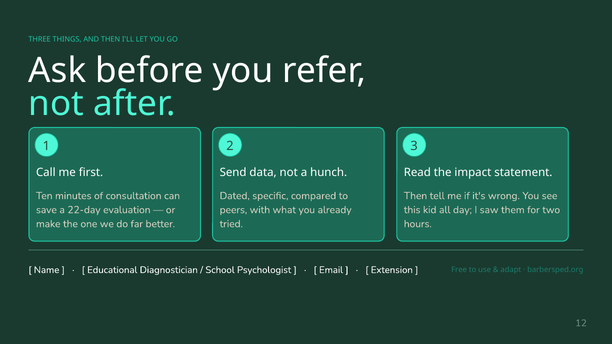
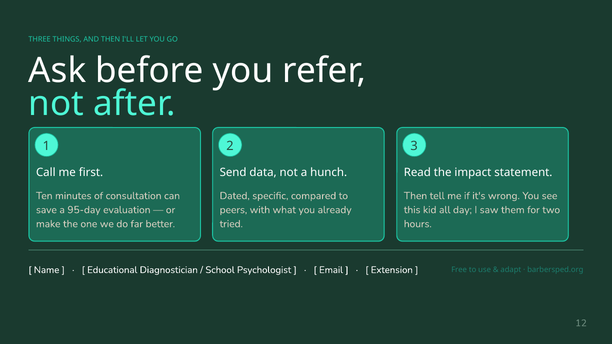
22-day: 22-day -> 95-day (84, 210)
